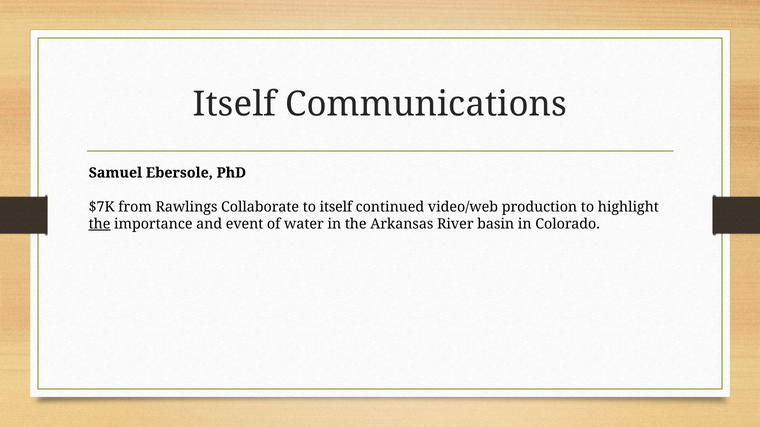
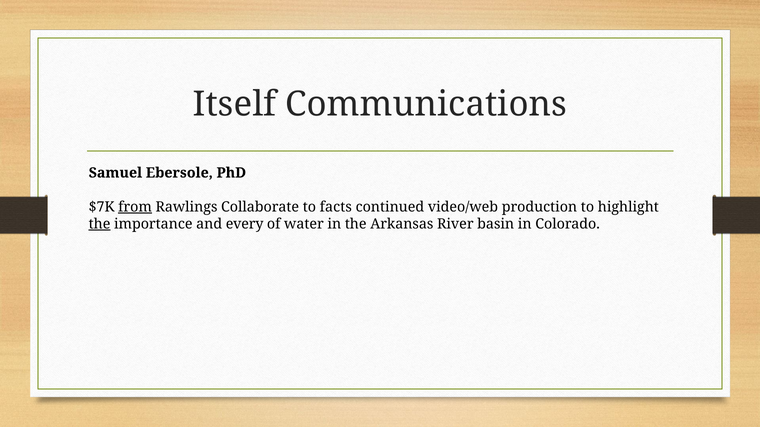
from underline: none -> present (135, 207)
to itself: itself -> facts (336, 207)
event: event -> every (245, 224)
